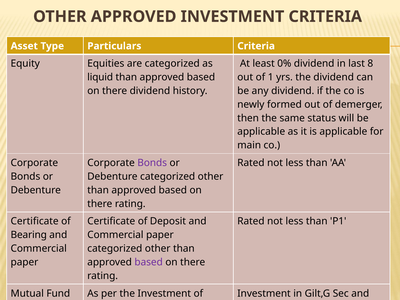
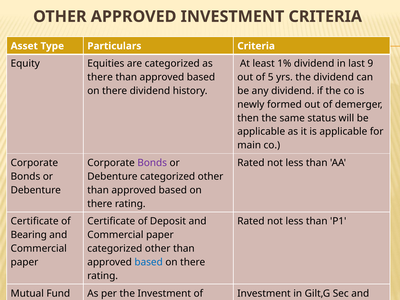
0%: 0% -> 1% (284, 64)
8: 8 -> 9 (370, 64)
liquid: liquid -> there (100, 77)
1: 1 -> 5 (271, 77)
based colour: purple -> blue (149, 262)
